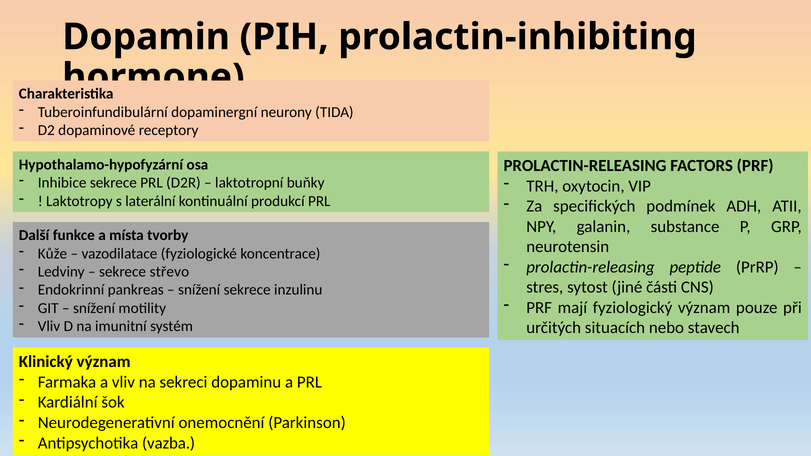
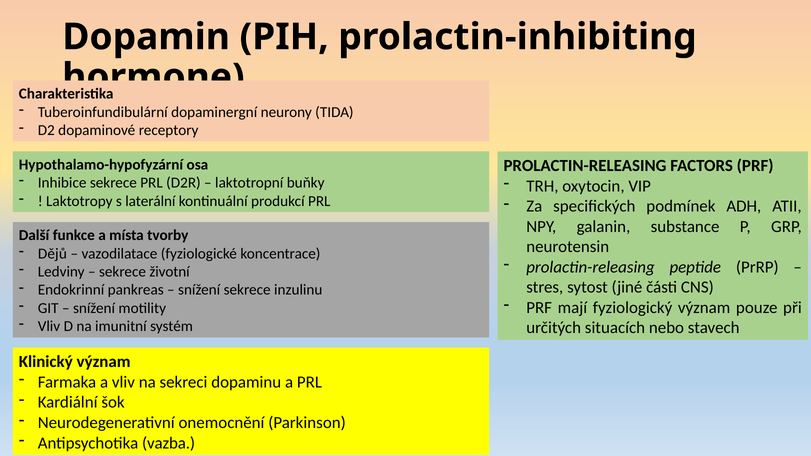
Kůže: Kůže -> Dějů (52, 254)
střevo: střevo -> životní (170, 272)
